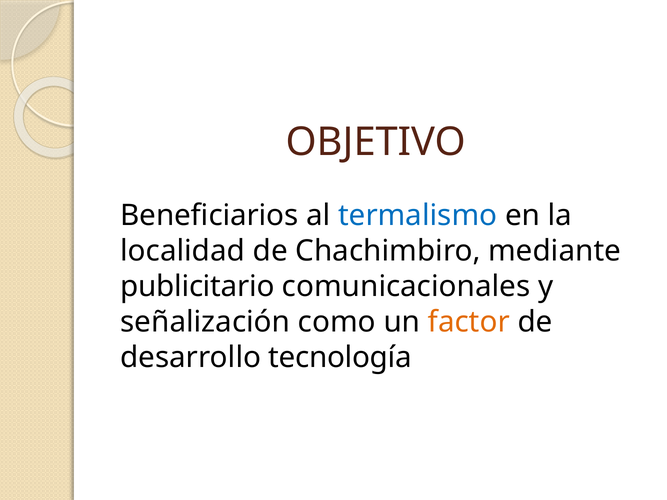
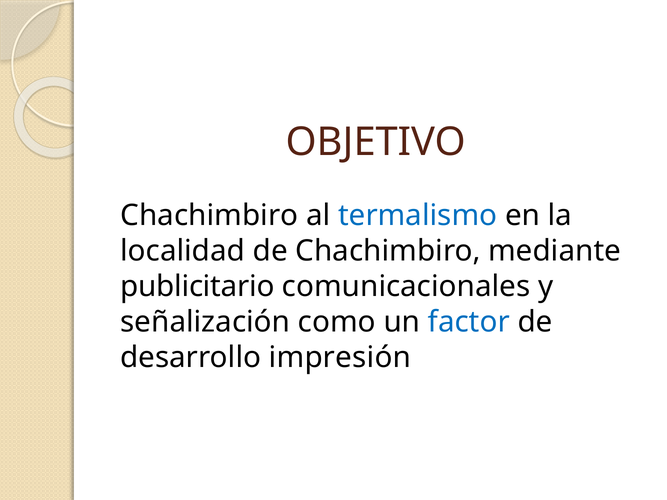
Beneficiarios: Beneficiarios -> Chachimbiro (209, 215)
factor colour: orange -> blue (469, 322)
tecnología: tecnología -> impresión (340, 358)
